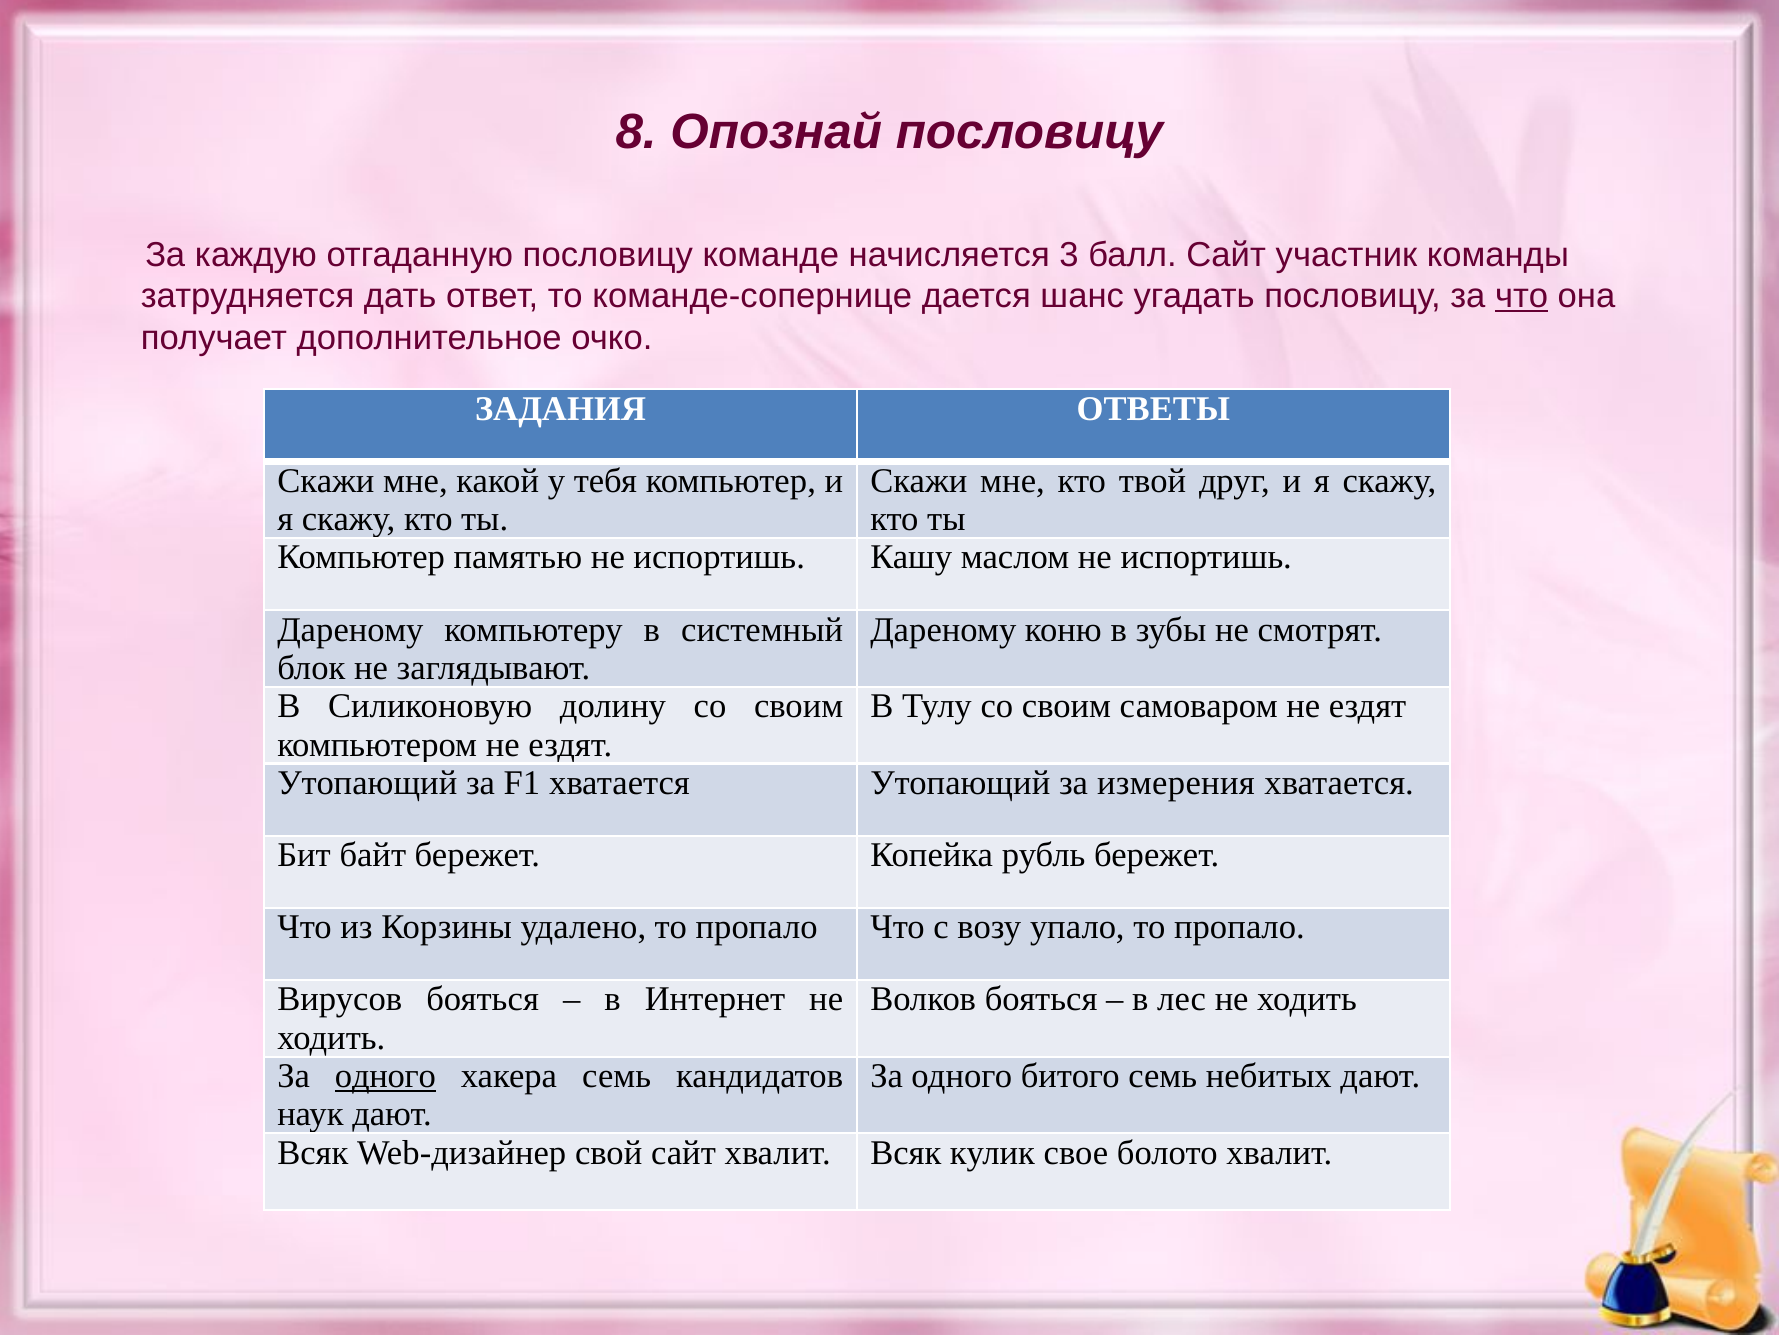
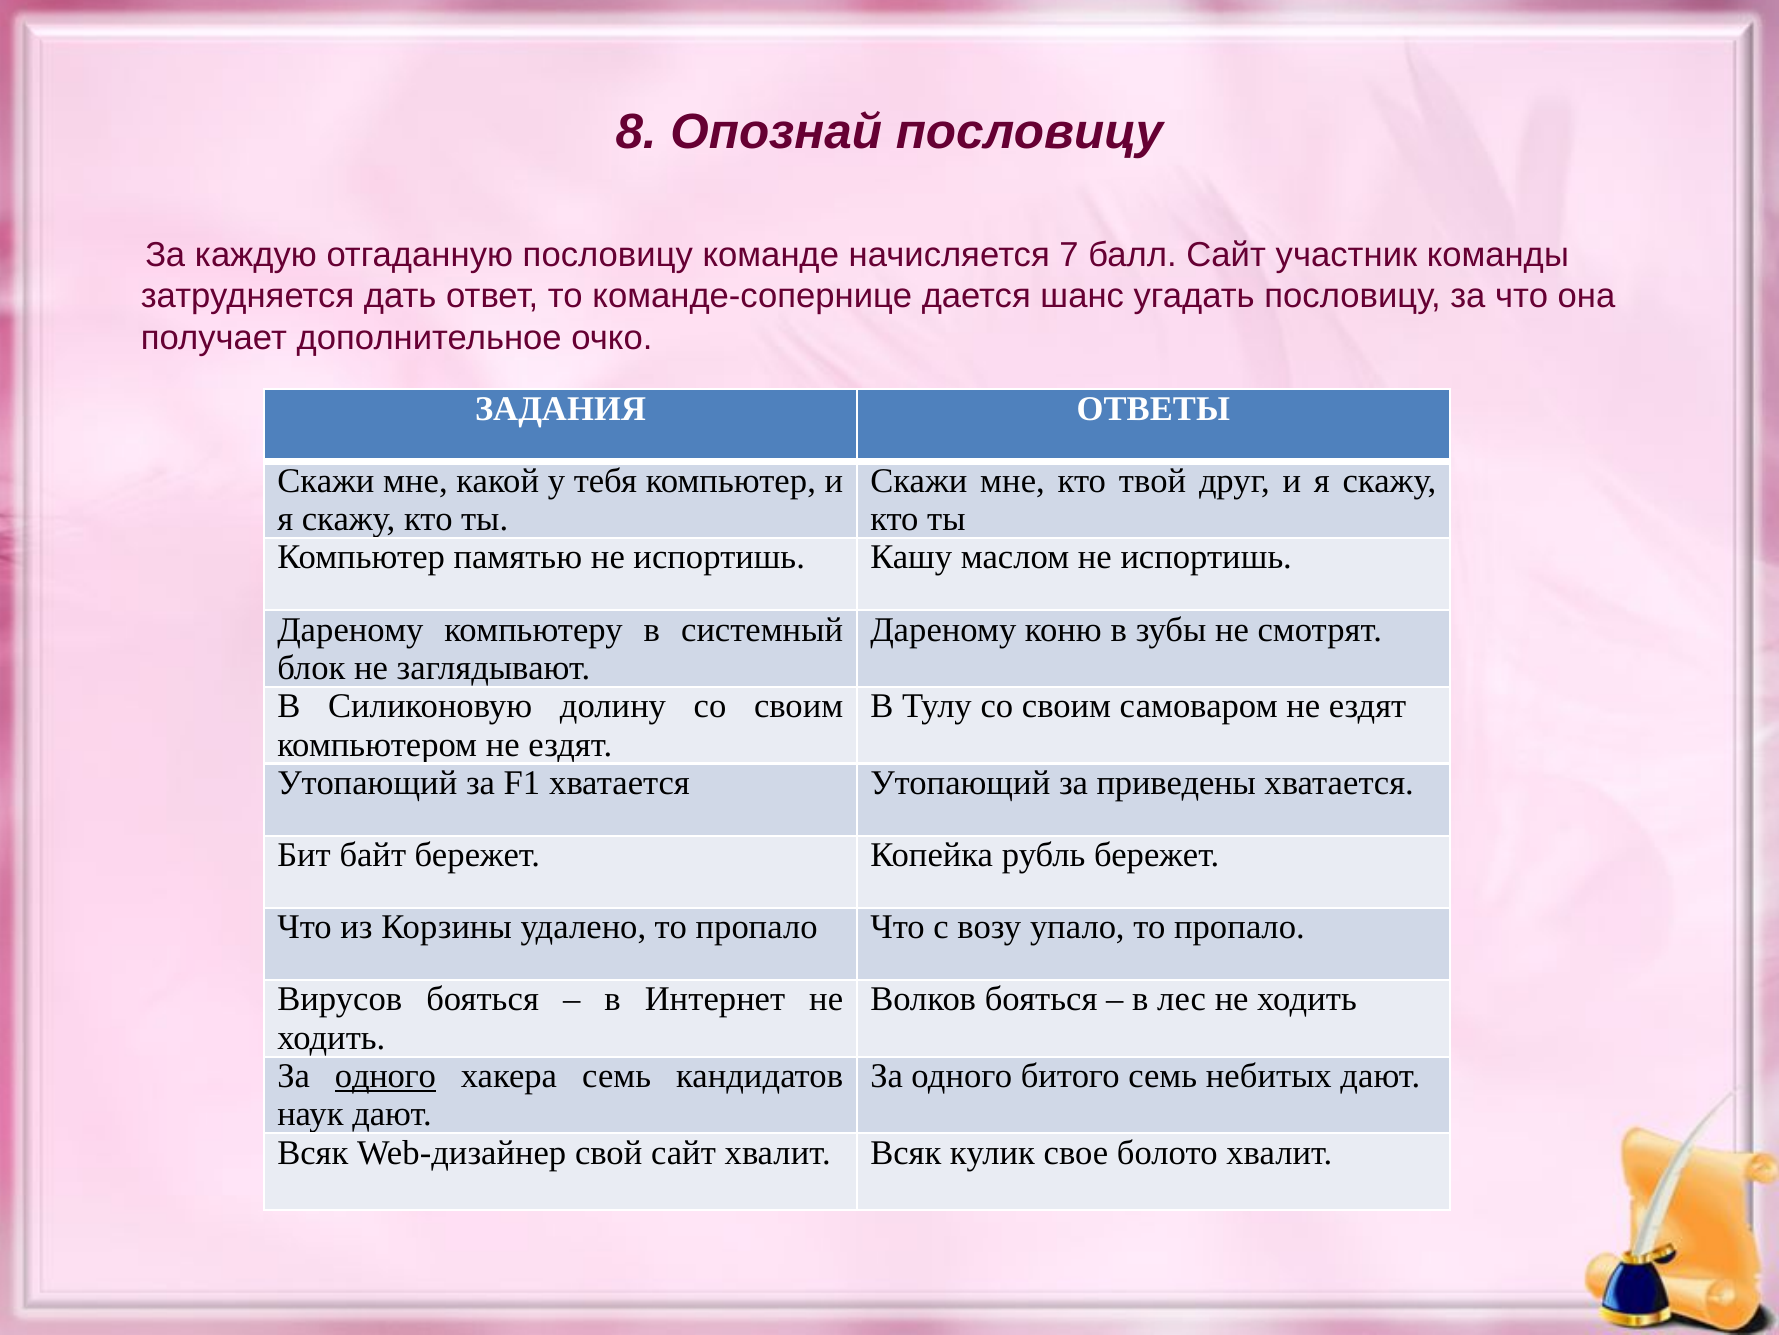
3: 3 -> 7 (1069, 254)
что underline: present -> none (1522, 296)
измерения: измерения -> приведены (1176, 782)
